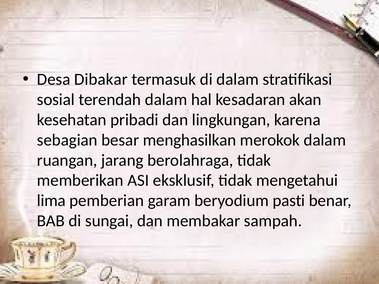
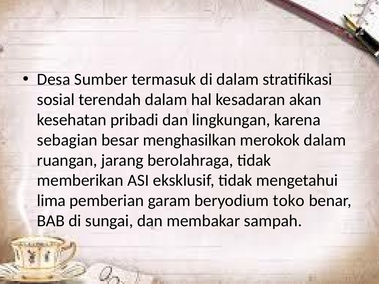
Dibakar: Dibakar -> Sumber (101, 80)
pasti: pasti -> toko (289, 201)
